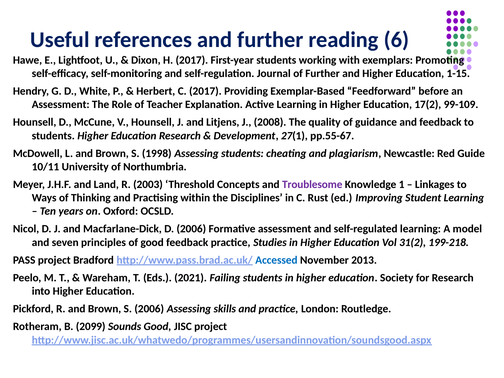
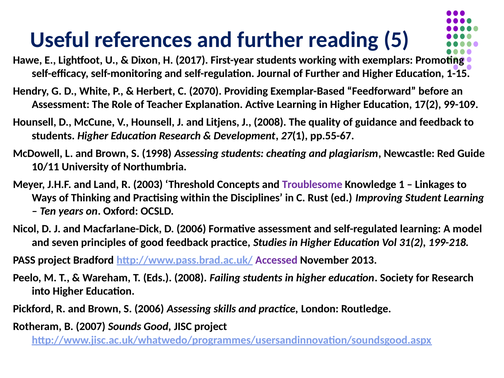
6: 6 -> 5 (396, 40)
C 2017: 2017 -> 2070 (205, 91)
Accessed colour: blue -> purple (276, 260)
Eds 2021: 2021 -> 2008 (191, 278)
2099: 2099 -> 2007 (91, 327)
